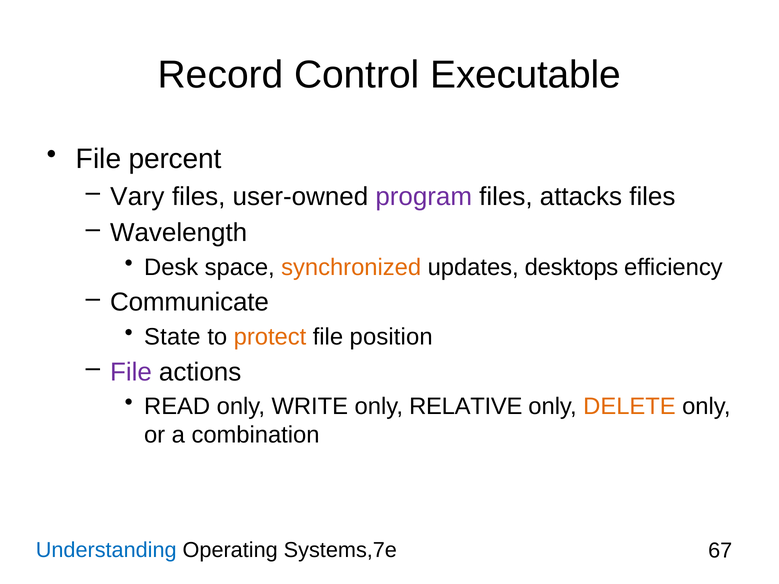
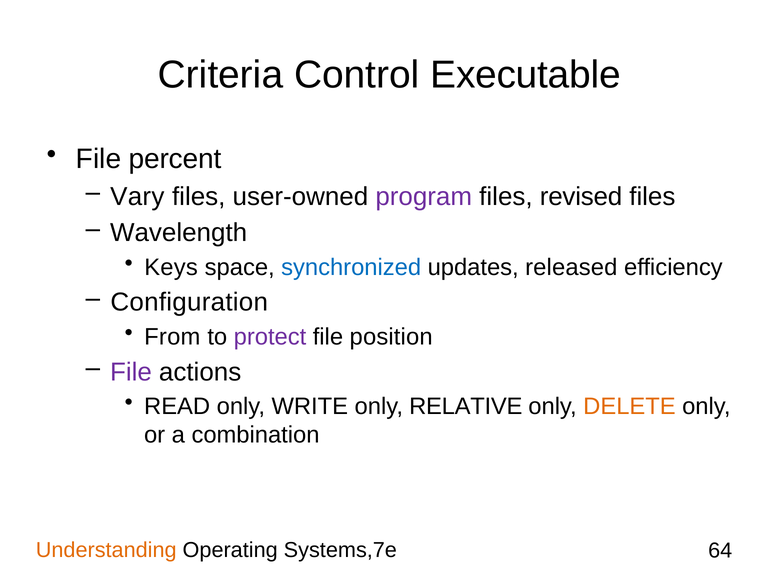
Record: Record -> Criteria (221, 75)
attacks: attacks -> revised (581, 197)
Desk: Desk -> Keys (171, 267)
synchronized colour: orange -> blue (351, 267)
desktops: desktops -> released (571, 267)
Communicate: Communicate -> Configuration (189, 303)
State: State -> From (172, 337)
protect colour: orange -> purple (270, 337)
Understanding colour: blue -> orange (106, 550)
67: 67 -> 64 (720, 551)
